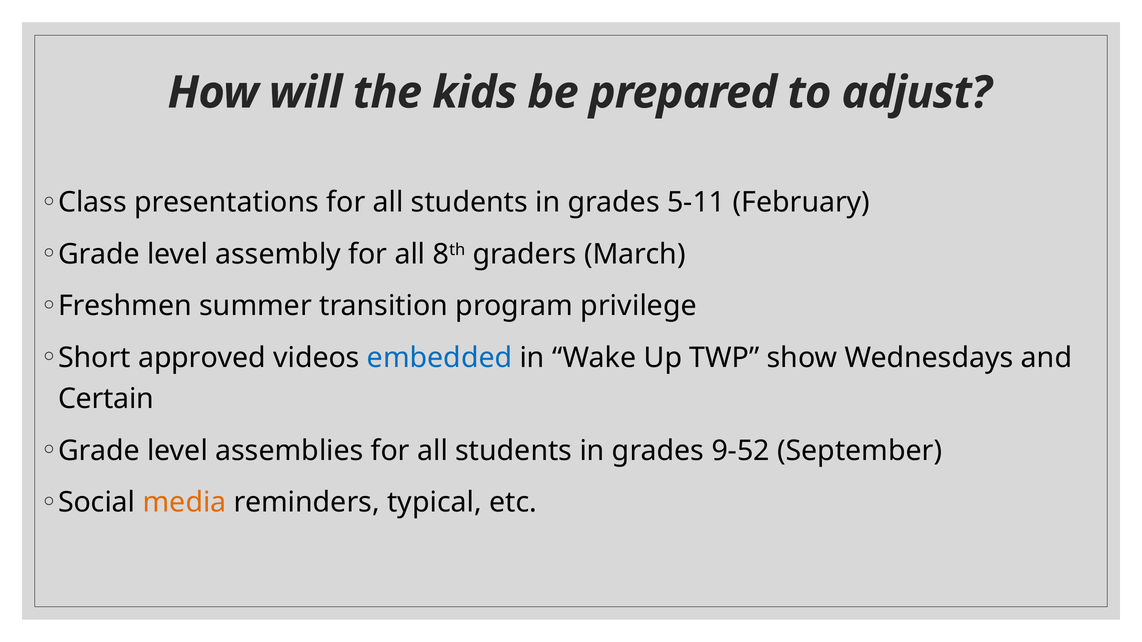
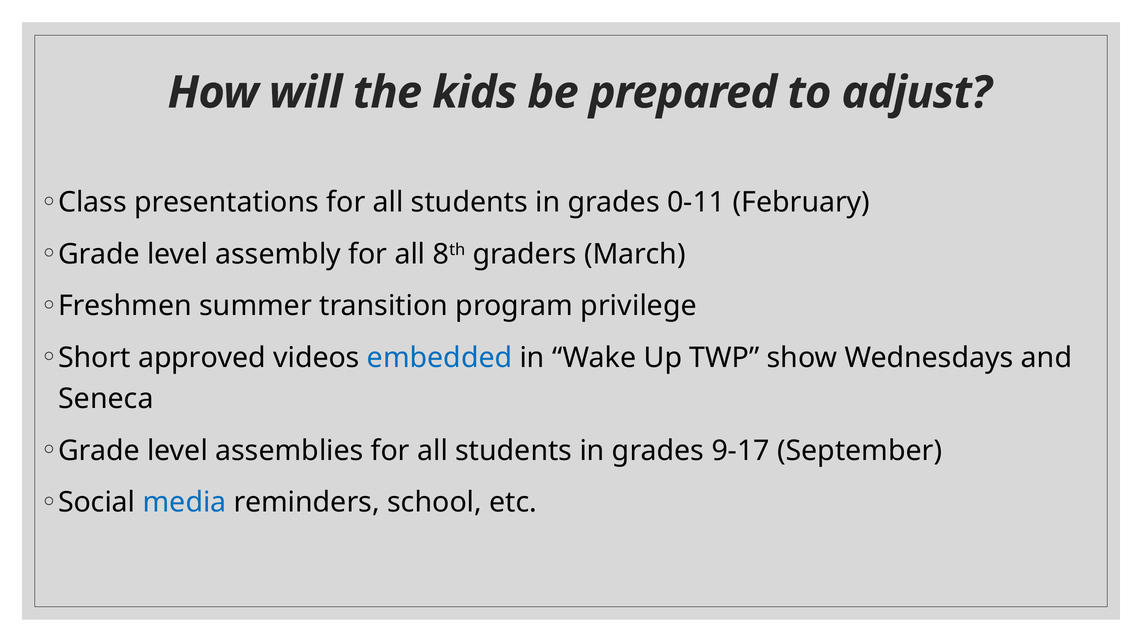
5-11: 5-11 -> 0-11 (696, 203)
Certain: Certain -> Seneca (106, 399)
9-52: 9-52 -> 9-17 (741, 451)
media colour: orange -> blue (185, 503)
typical: typical -> school (435, 503)
